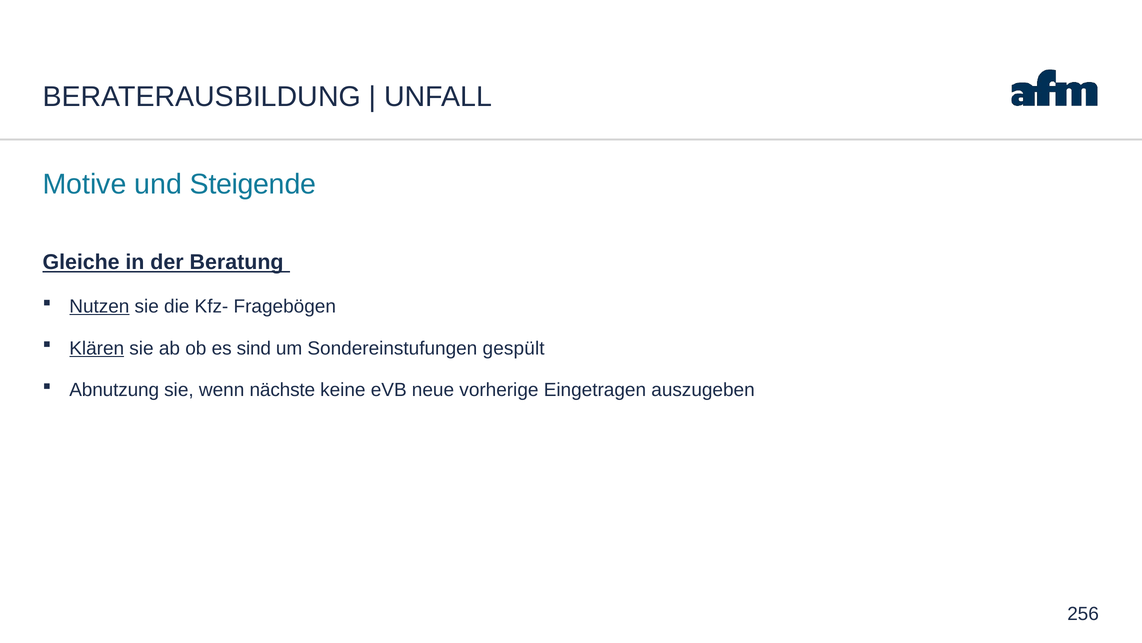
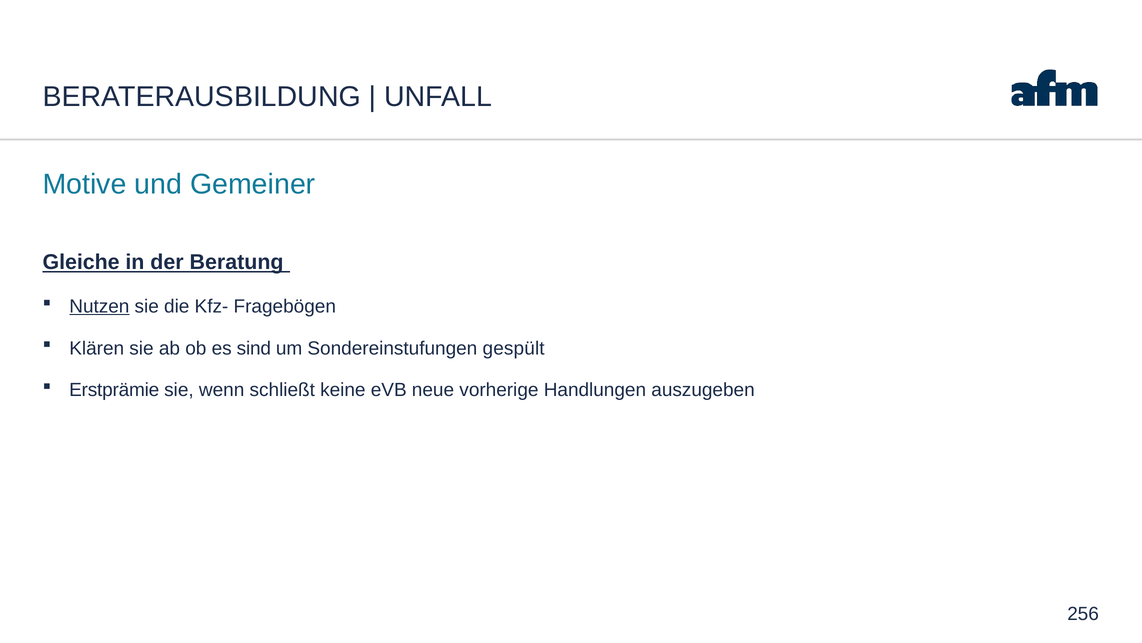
Steigende: Steigende -> Gemeiner (253, 184)
Klären underline: present -> none (97, 348)
Abnutzung: Abnutzung -> Erstprämie (114, 390)
nächste: nächste -> schließt (282, 390)
Eingetragen: Eingetragen -> Handlungen (595, 390)
